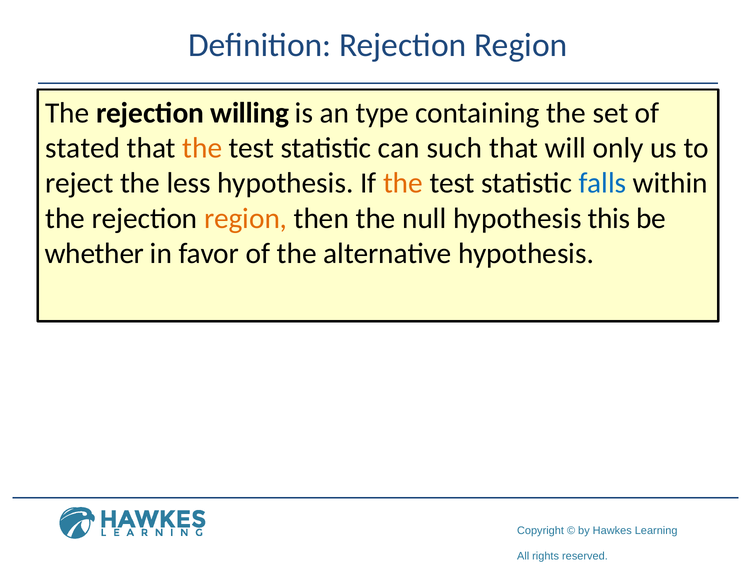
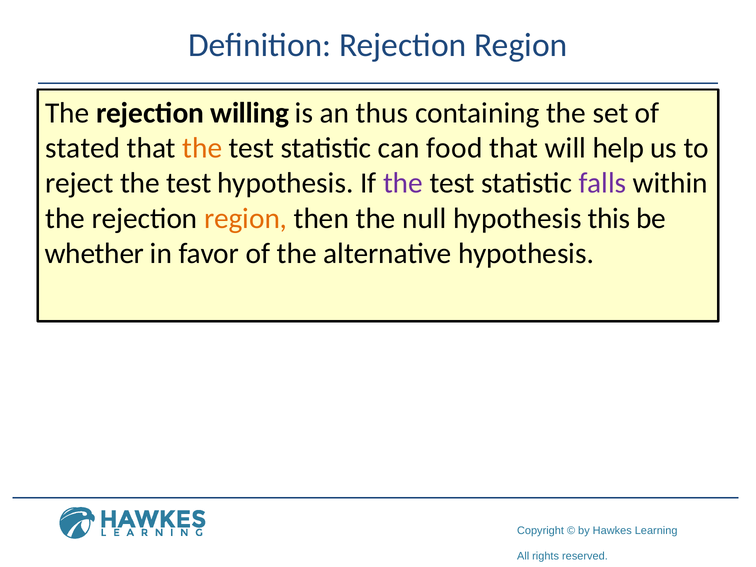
type: type -> thus (382, 113)
such: such -> food (454, 148)
only: only -> help (618, 148)
reject the less: less -> test (189, 183)
the colour: orange -> purple (403, 183)
falls colour: blue -> purple (602, 183)
